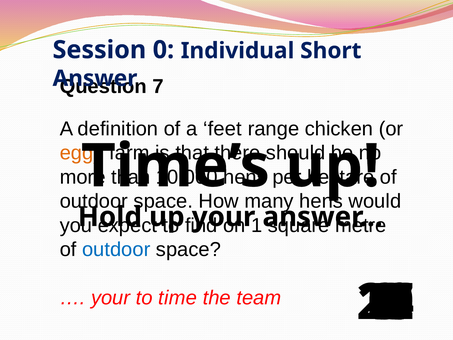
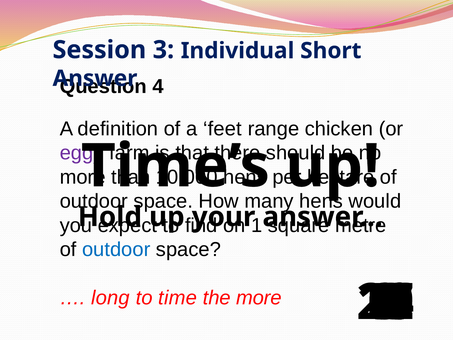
0: 0 -> 3 (163, 50)
7: 7 -> 4 (158, 86)
egg colour: orange -> purple (82, 153)
your: your -> long (111, 298)
the team: team -> more (259, 298)
